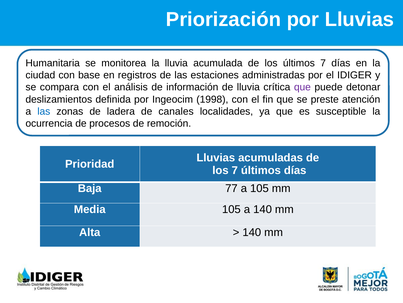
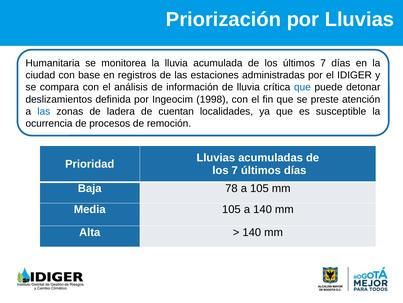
que colour: purple -> blue (302, 87)
canales: canales -> cuentan (176, 111)
77: 77 -> 78 (231, 188)
